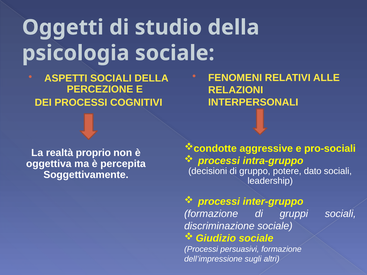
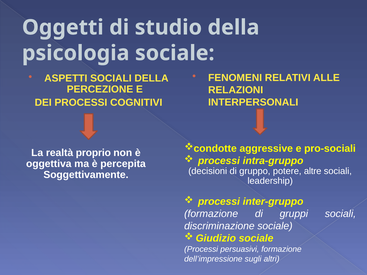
dato: dato -> altre (313, 171)
